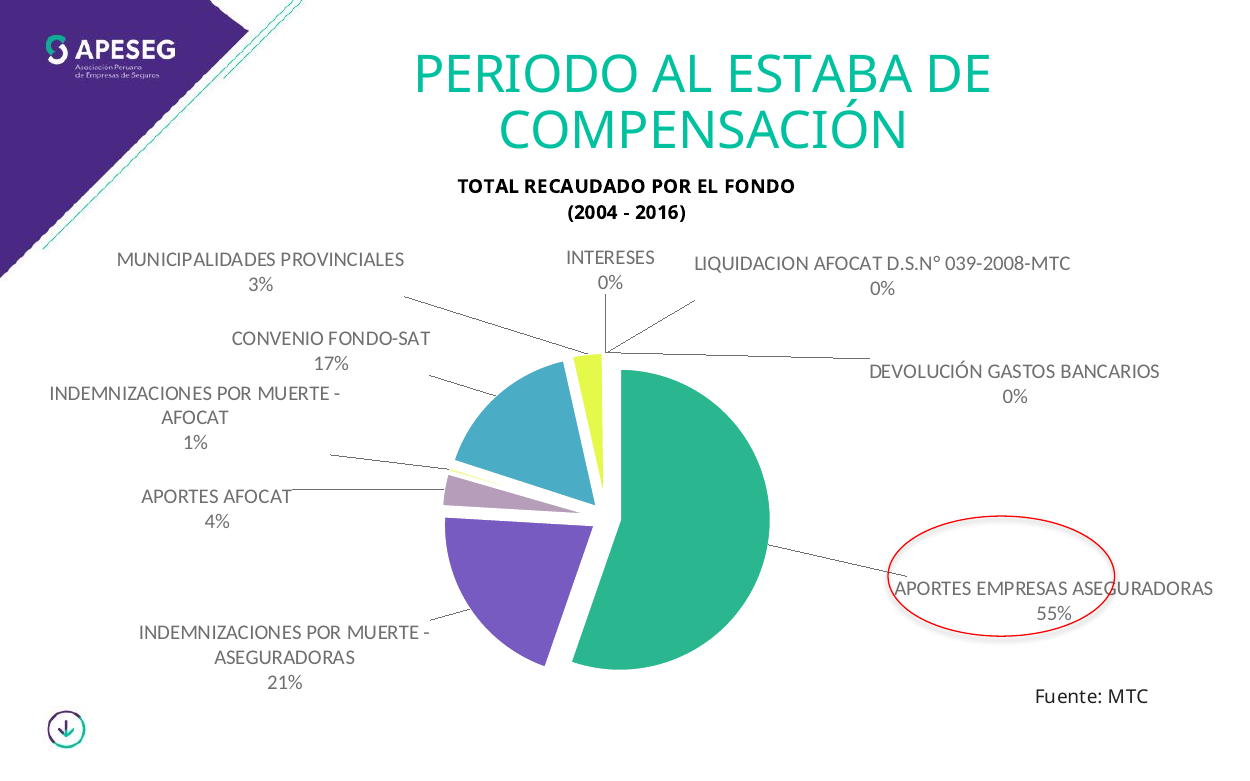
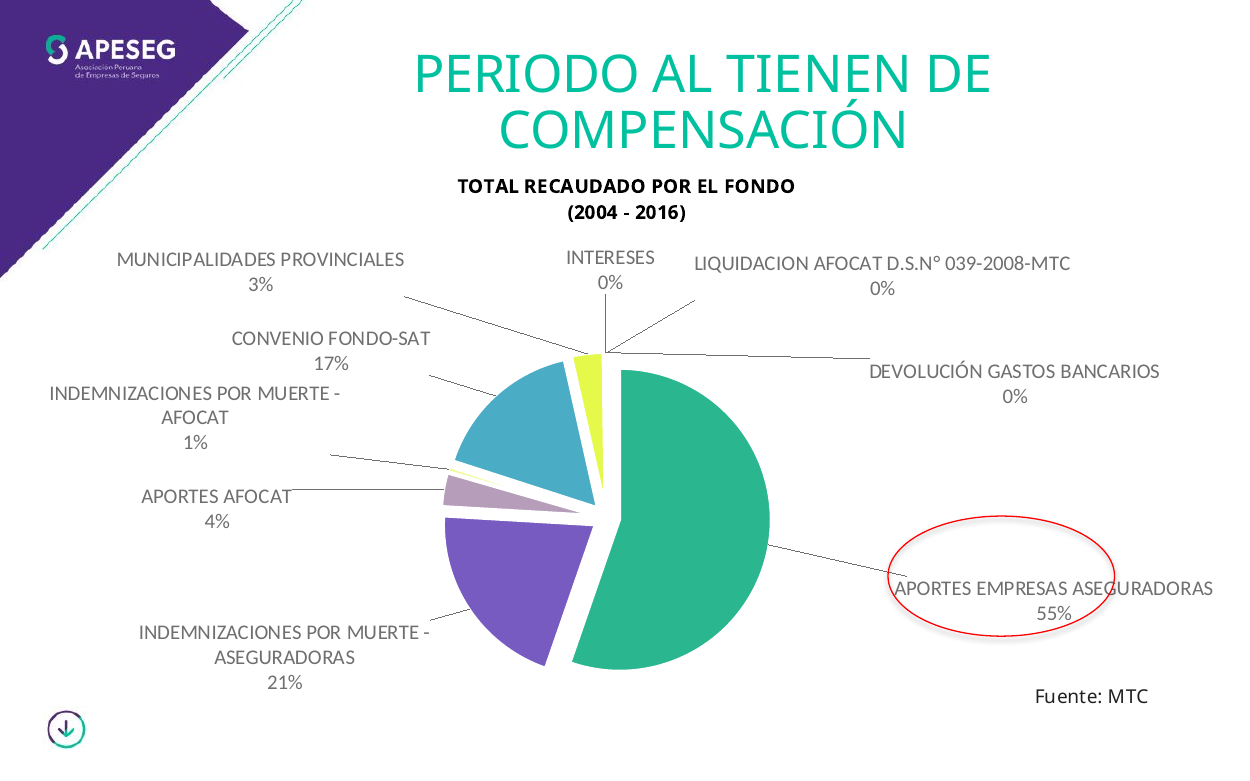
ESTABA: ESTABA -> TIENEN (819, 75)
